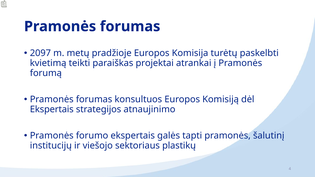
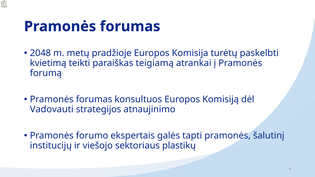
2097: 2097 -> 2048 (40, 53)
projektai: projektai -> teigiamą (155, 63)
Ekspertais: Ekspertais -> Vadovauti (52, 109)
